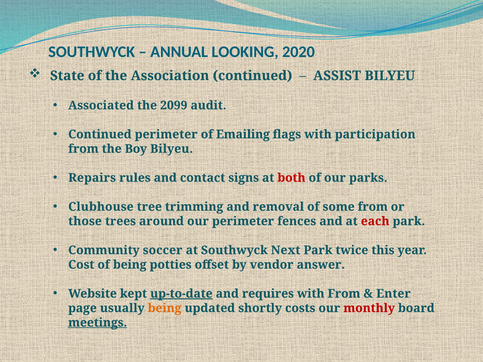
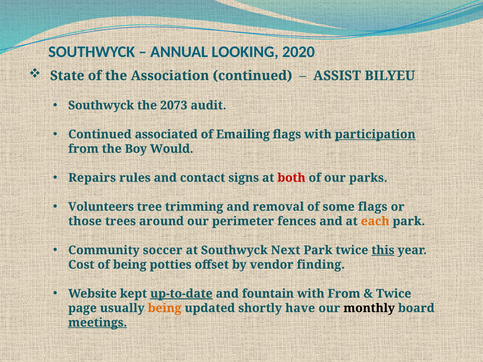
Associated: Associated -> Southwyck (101, 105)
2099: 2099 -> 2073 (174, 105)
Continued perimeter: perimeter -> associated (166, 134)
participation underline: none -> present (375, 134)
Boy Bilyeu: Bilyeu -> Would (172, 149)
Clubhouse: Clubhouse -> Volunteers (101, 207)
some from: from -> flags (373, 207)
each colour: red -> orange (375, 221)
this underline: none -> present (383, 250)
answer: answer -> finding (321, 265)
requires: requires -> fountain (268, 294)
Enter: Enter -> Twice (394, 294)
costs: costs -> have (300, 308)
monthly colour: red -> black (369, 308)
